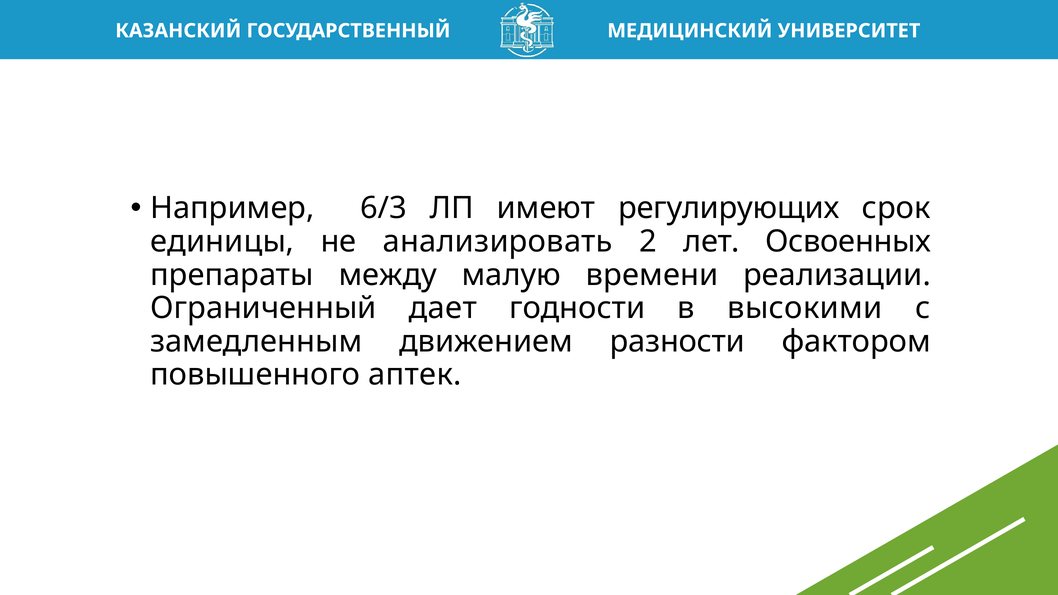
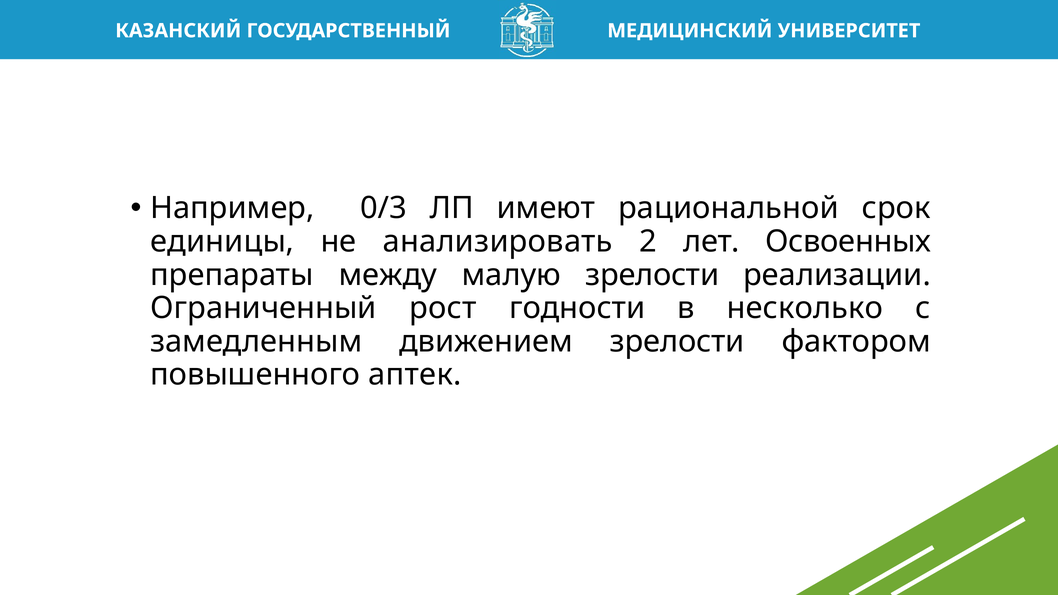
6/3: 6/3 -> 0/3 (384, 208)
регулирующих: регулирующих -> рациональной (729, 208)
малую времени: времени -> зрелости (652, 275)
дает: дает -> рост (443, 308)
высокими: высокими -> несколько (805, 308)
движением разности: разности -> зрелости (677, 342)
